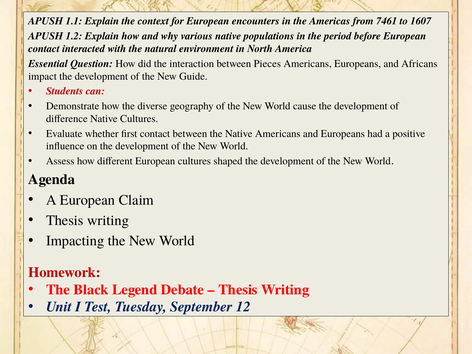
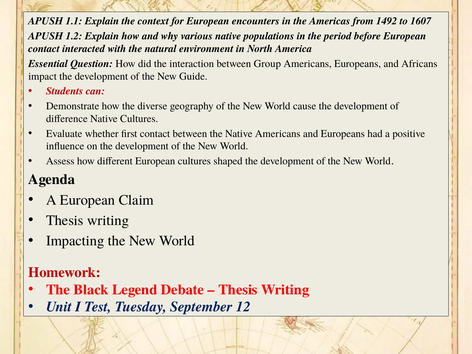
7461: 7461 -> 1492 (387, 21)
Pieces: Pieces -> Group (267, 64)
